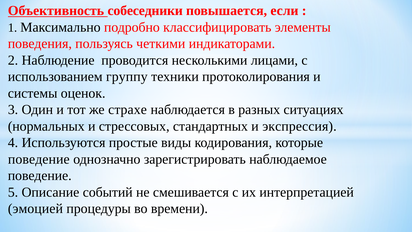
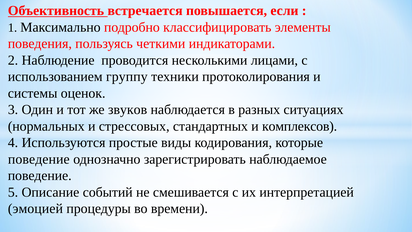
собеседники: собеседники -> встречается (145, 11)
страхе: страхе -> звуков (128, 110)
экспрессия: экспрессия -> комплексов (300, 126)
